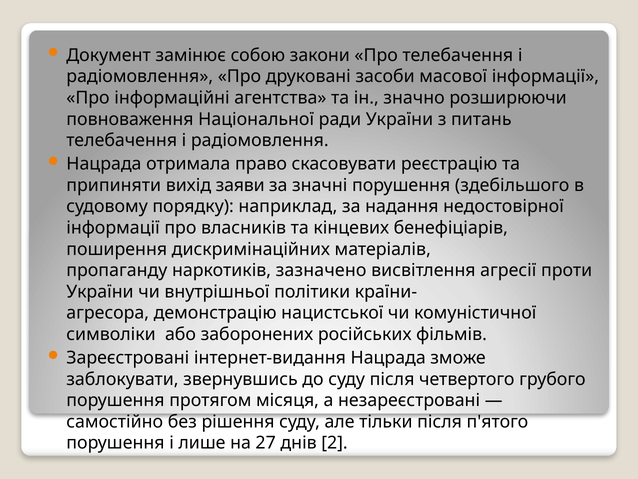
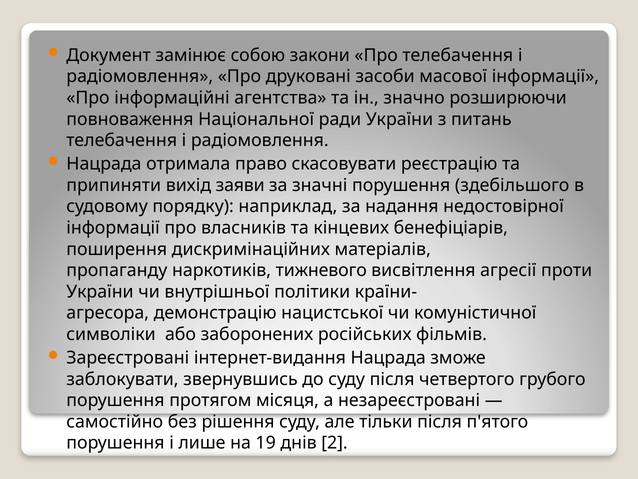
зазначено: зазначено -> тижневого (321, 270)
27: 27 -> 19 (266, 443)
